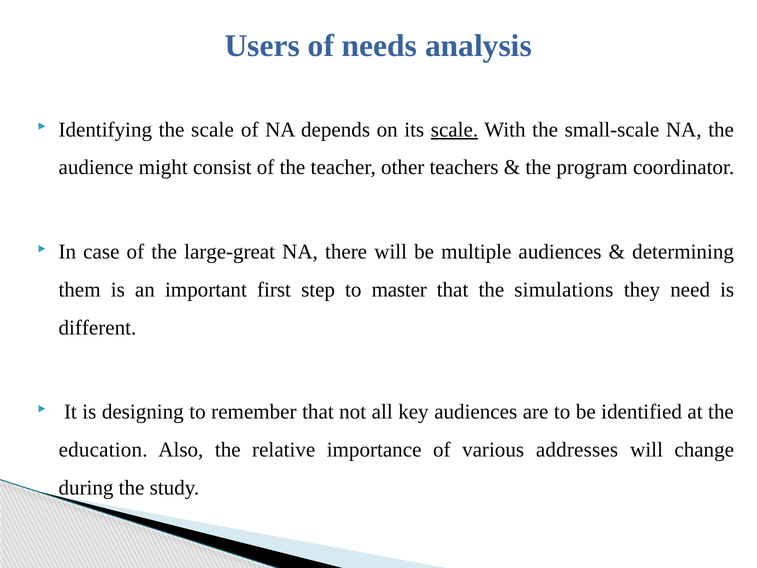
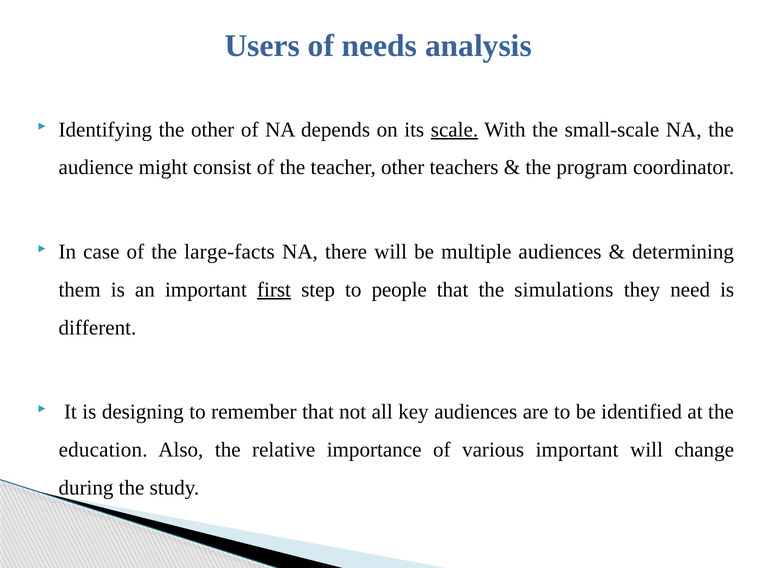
the scale: scale -> other (213, 130)
large-great: large-great -> large-facts (229, 252)
first underline: none -> present (274, 290)
master: master -> people (399, 290)
various addresses: addresses -> important (577, 450)
